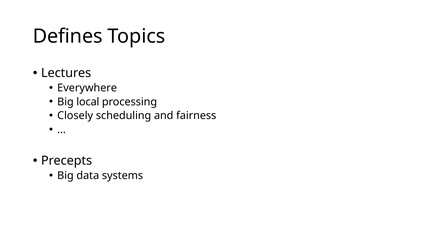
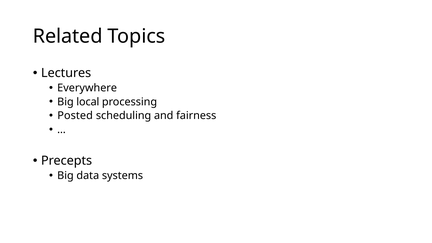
Defines: Defines -> Related (68, 36)
Closely: Closely -> Posted (75, 116)
